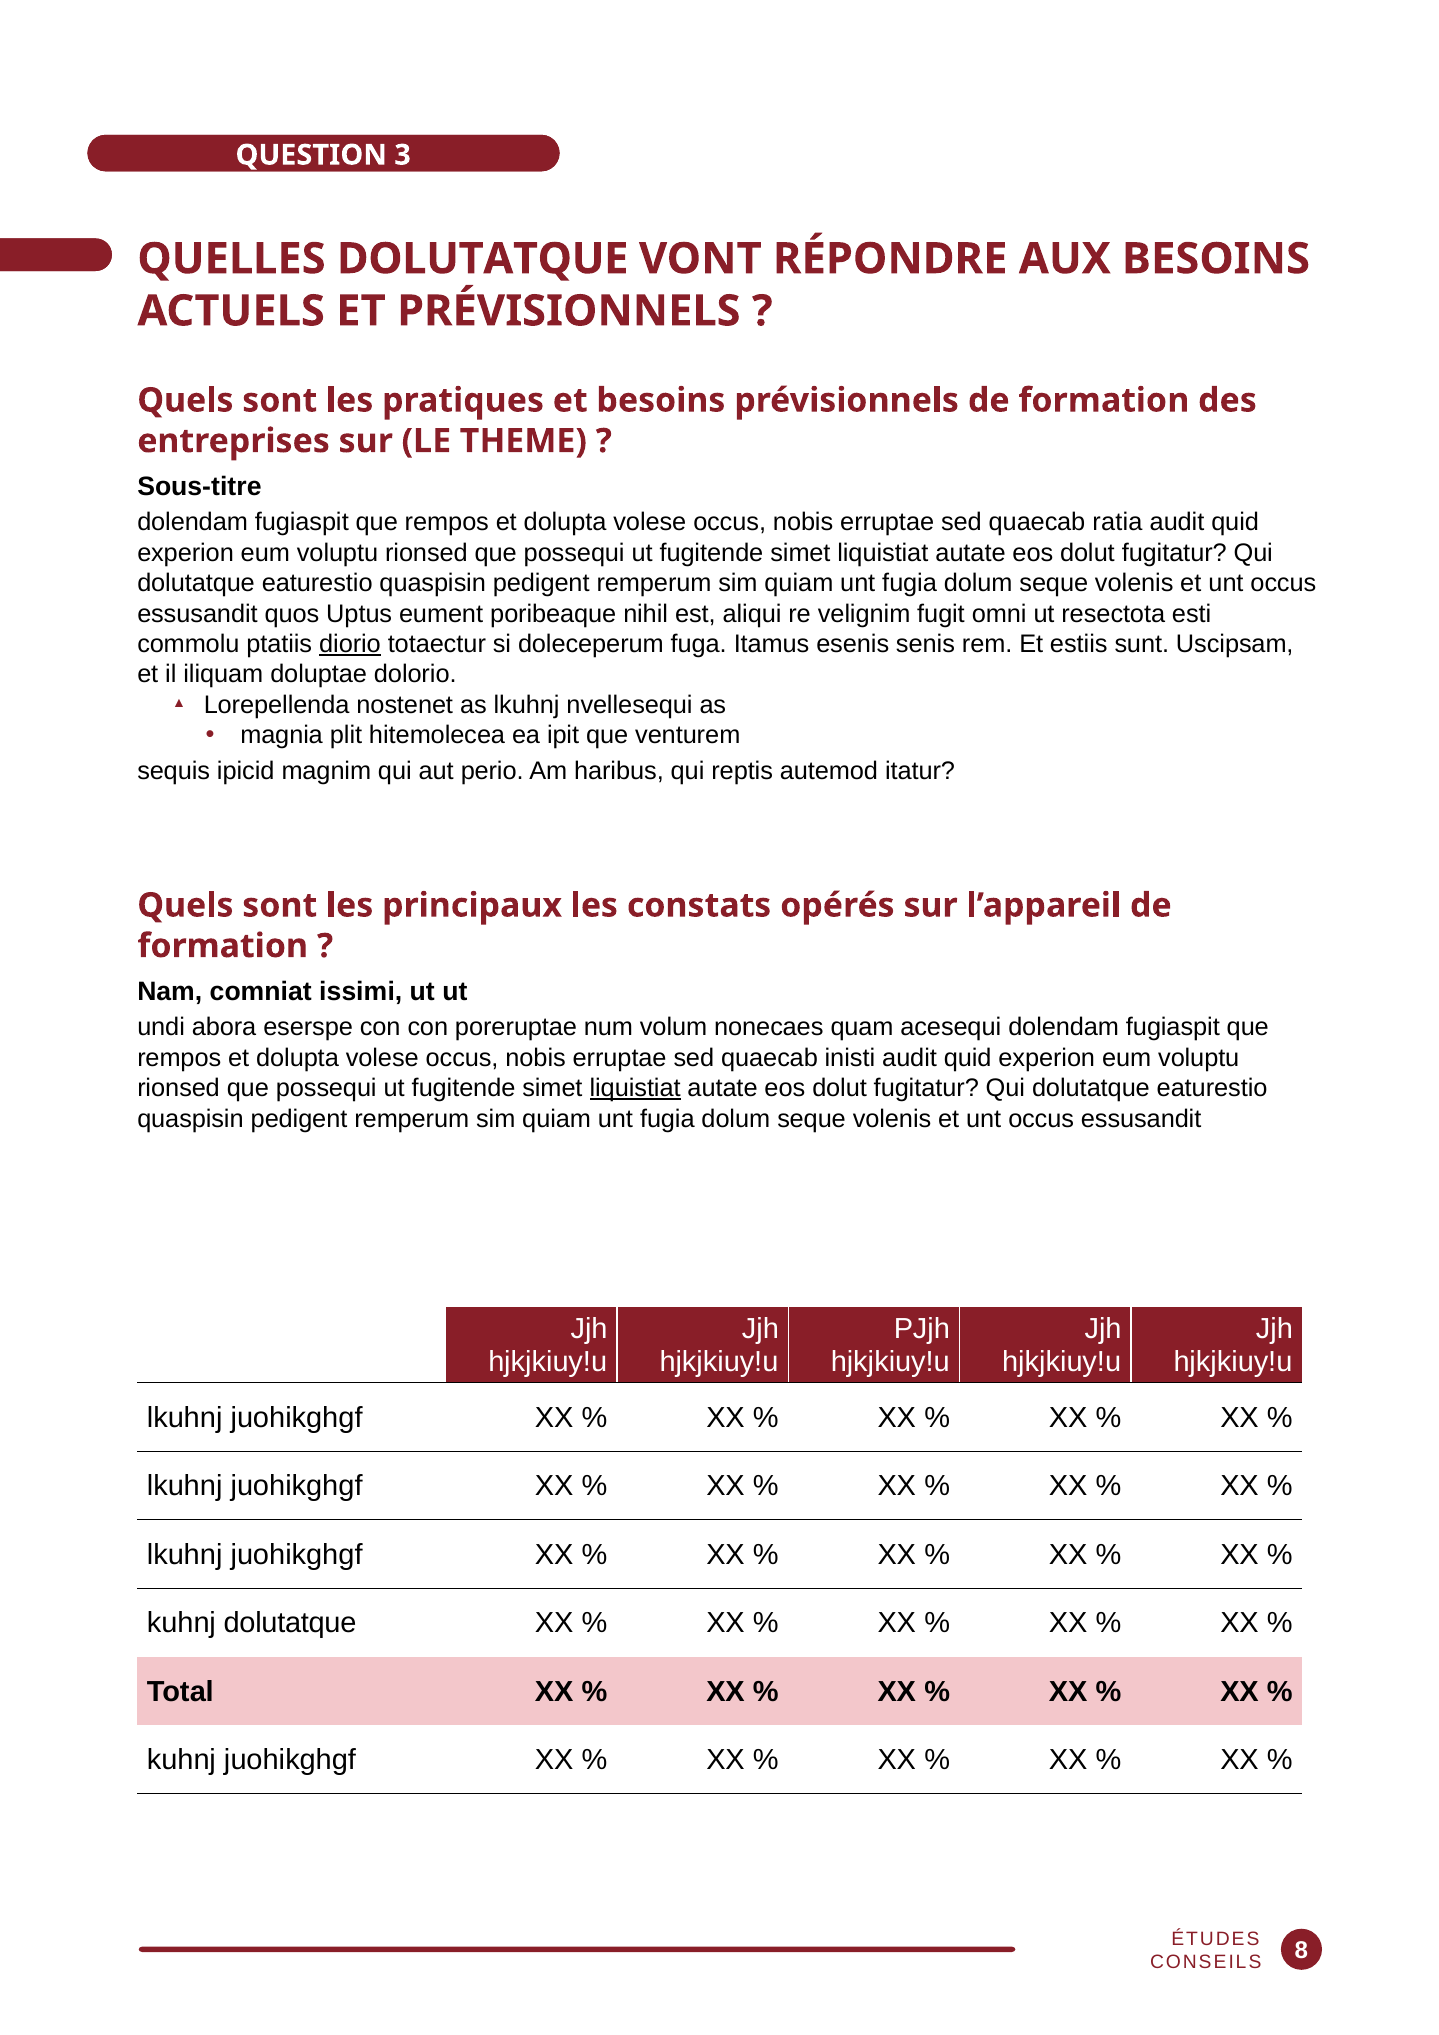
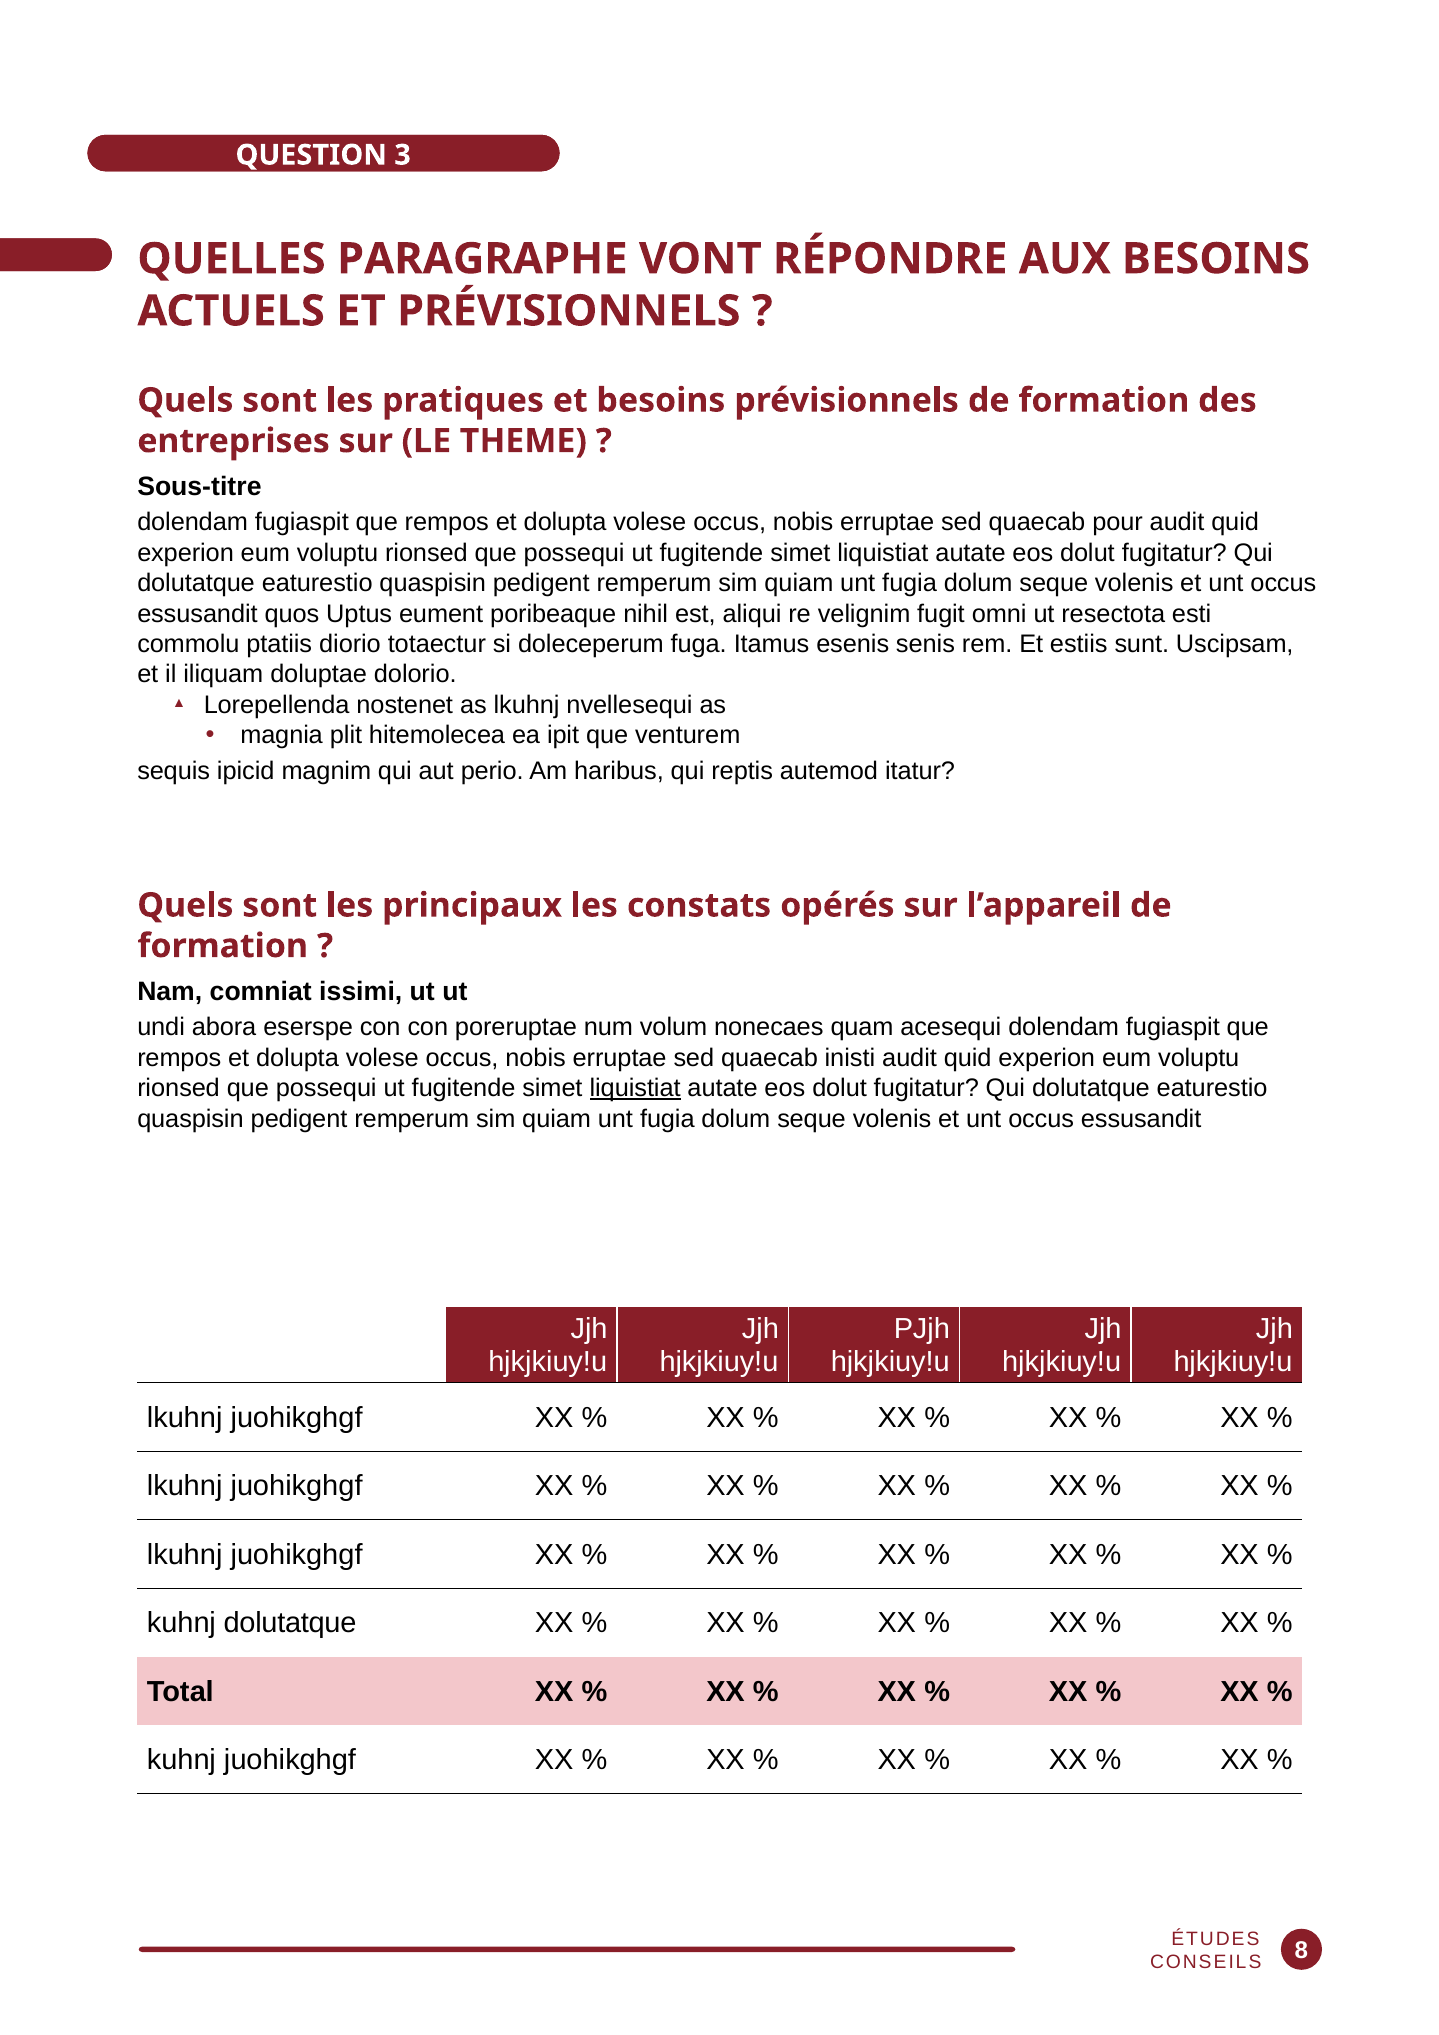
QUELLES DOLUTATQUE: DOLUTATQUE -> PARAGRAPHE (482, 259)
ratia: ratia -> pour (1118, 522)
diorio underline: present -> none (350, 644)
